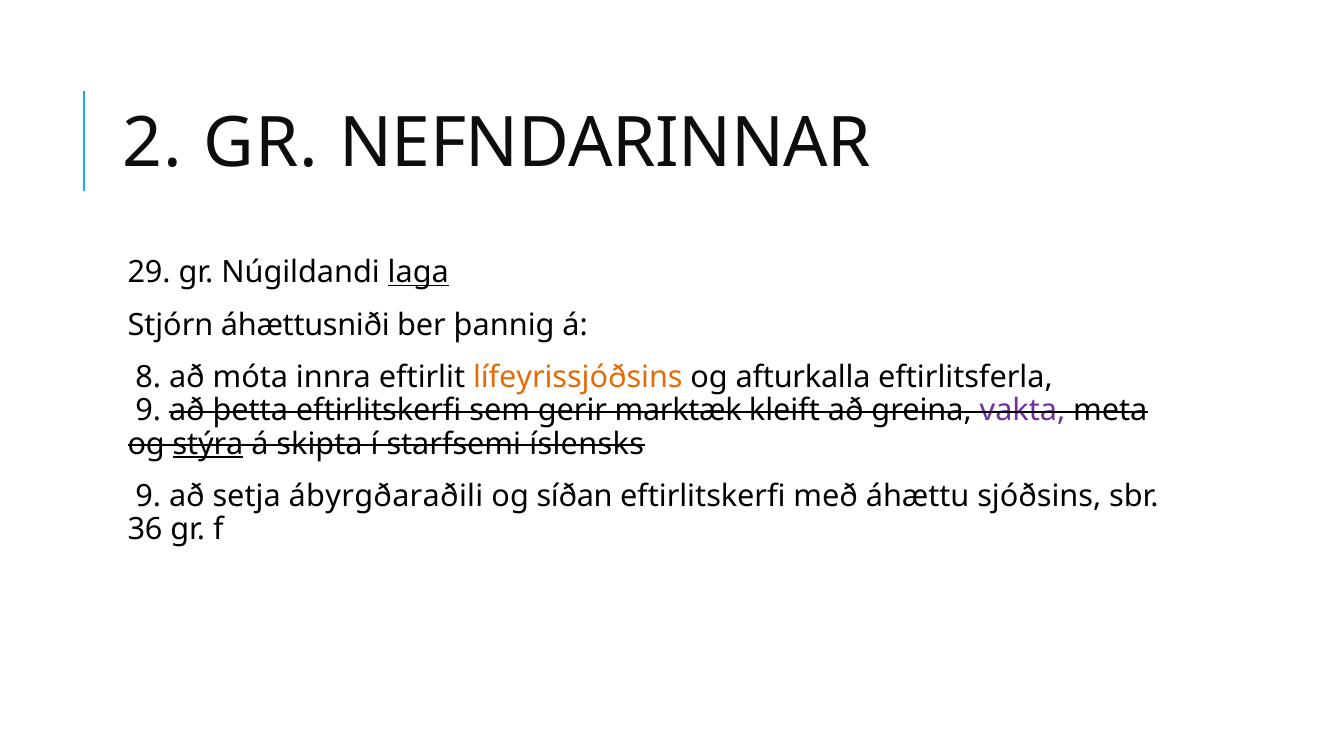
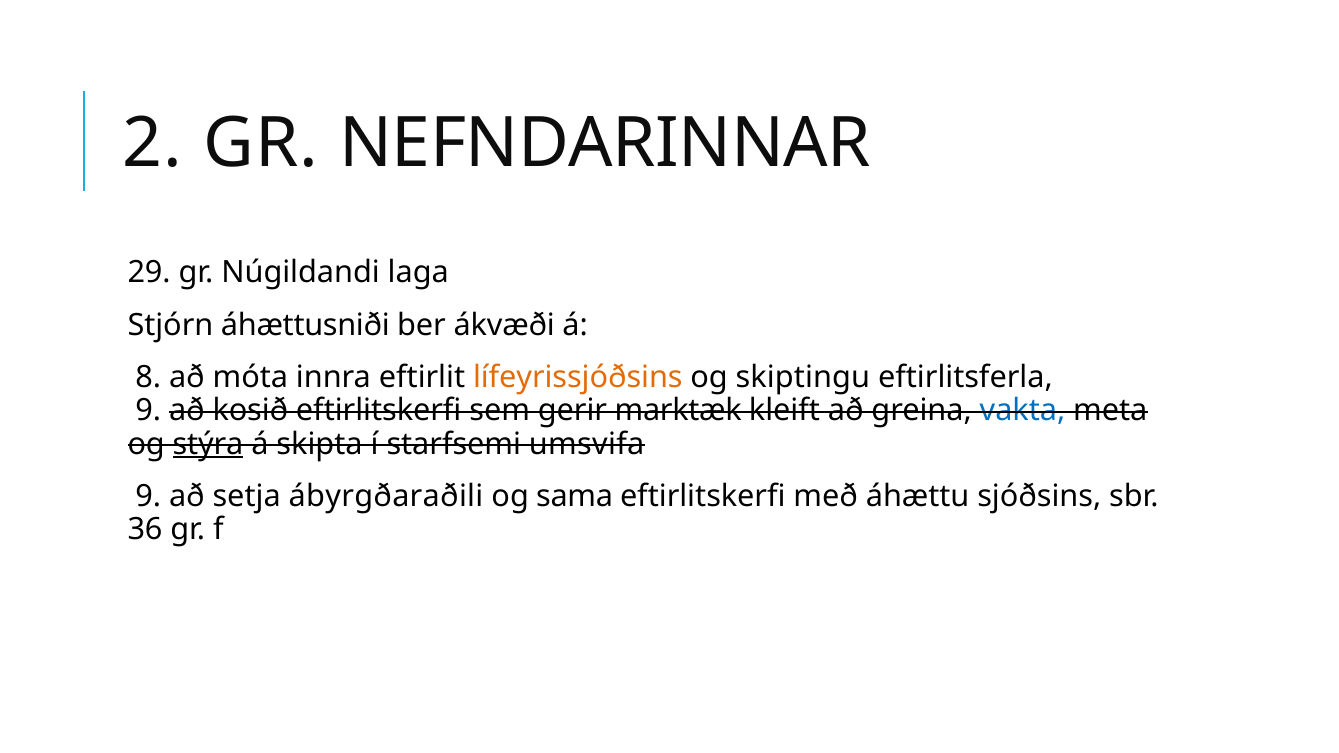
laga underline: present -> none (418, 272)
þannig: þannig -> ákvæði (504, 325)
afturkalla: afturkalla -> skiptingu (803, 378)
þetta: þetta -> kosið (250, 411)
vakta colour: purple -> blue (1023, 411)
íslensks: íslensks -> umsvifa (587, 444)
síðan: síðan -> sama (575, 497)
